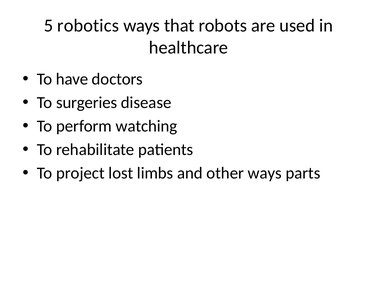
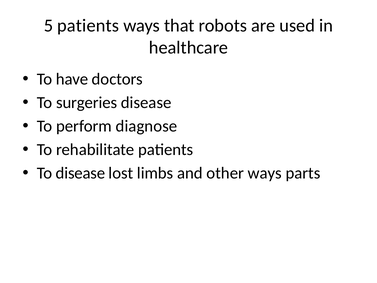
5 robotics: robotics -> patients (88, 25)
watching: watching -> diagnose (146, 126)
To project: project -> disease (80, 173)
